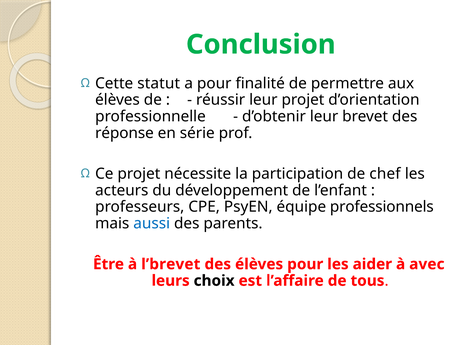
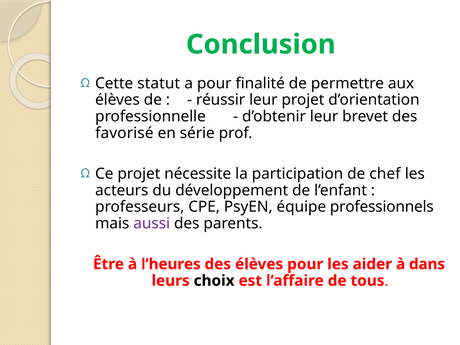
réponse: réponse -> favorisé (124, 133)
aussi colour: blue -> purple (152, 223)
l’brevet: l’brevet -> l’heures (171, 264)
avec: avec -> dans (427, 264)
